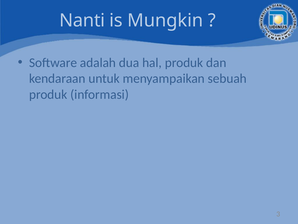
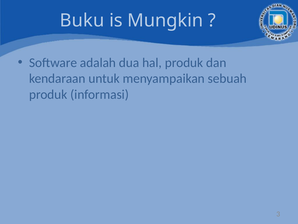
Nanti: Nanti -> Buku (82, 20)
